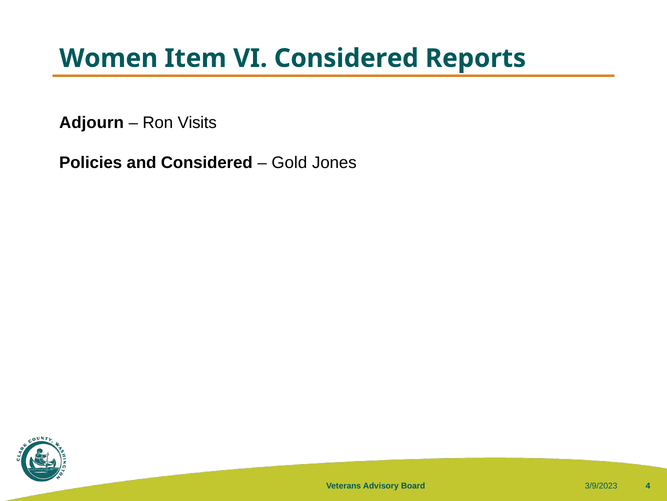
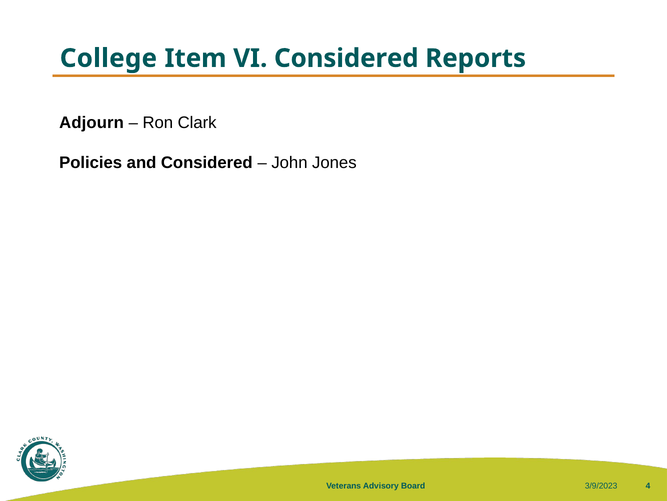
Women: Women -> College (108, 58)
Visits: Visits -> Clark (197, 123)
Gold: Gold -> John (289, 163)
